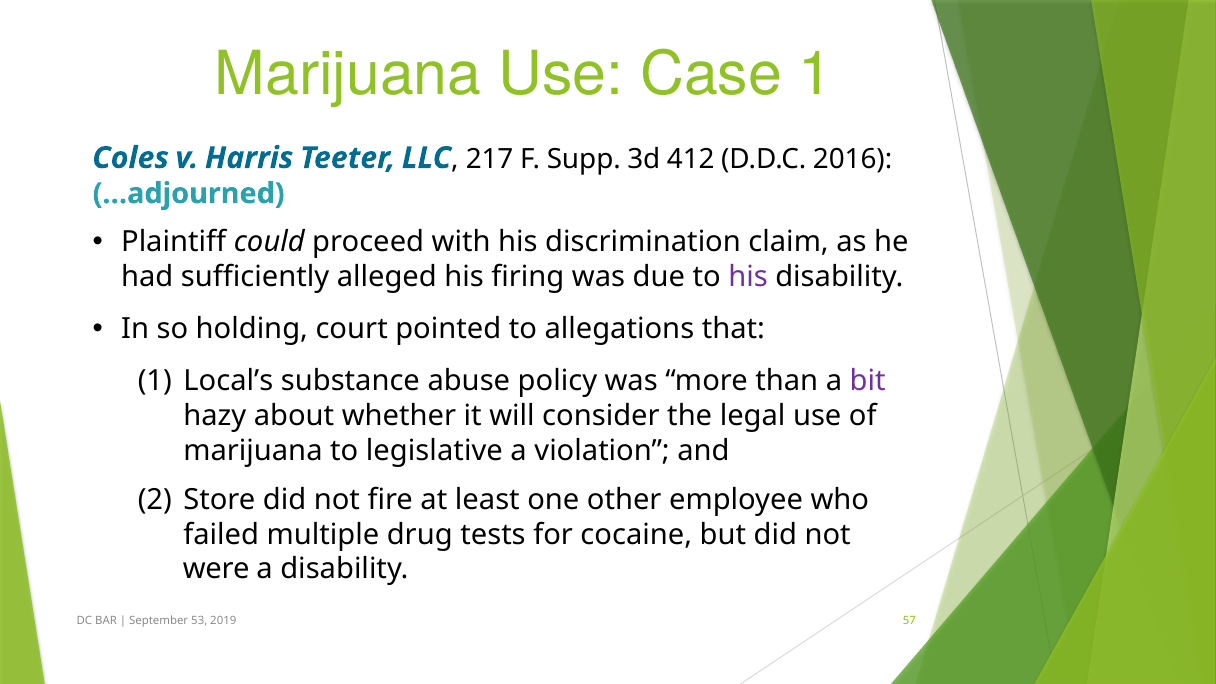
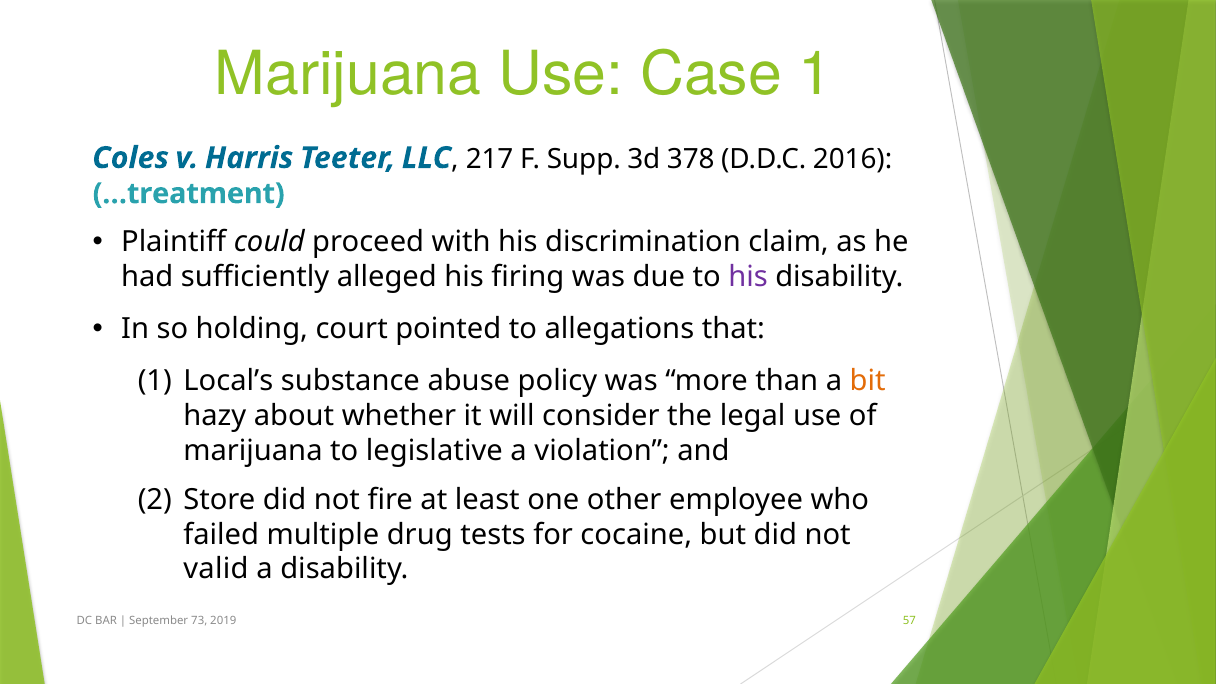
412: 412 -> 378 (691, 159)
…adjourned: …adjourned -> …treatment (189, 194)
bit colour: purple -> orange (868, 381)
were: were -> valid (216, 569)
53: 53 -> 73 (199, 621)
